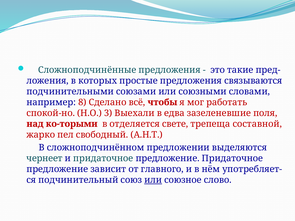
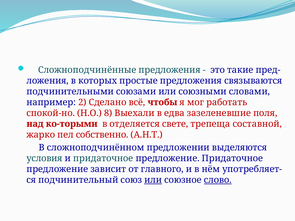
8: 8 -> 2 (82, 102)
3: 3 -> 8 (108, 113)
свободный: свободный -> собственно (102, 135)
чернеет: чернеет -> условия (44, 159)
слово underline: none -> present (218, 180)
